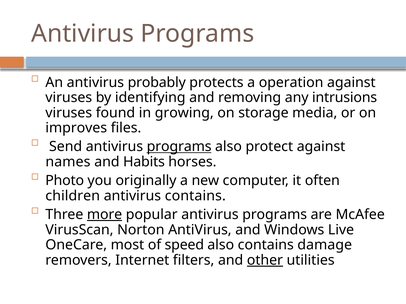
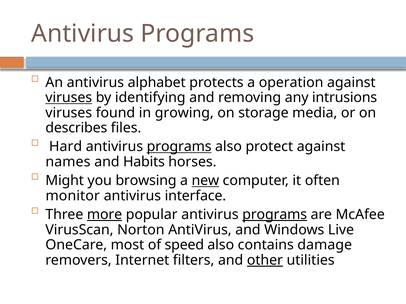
probably: probably -> alphabet (157, 82)
viruses underline: none -> present (69, 98)
improves: improves -> describes (76, 128)
Send: Send -> Hard (66, 147)
Photo: Photo -> Might (65, 181)
originally: originally -> browsing (146, 181)
new underline: none -> present (205, 181)
children: children -> monitor (73, 196)
antivirus contains: contains -> interface (195, 196)
programs underline: none -> present (275, 215)
